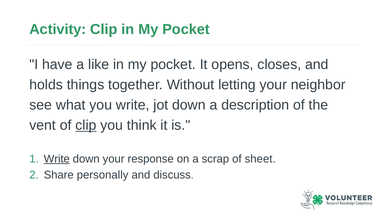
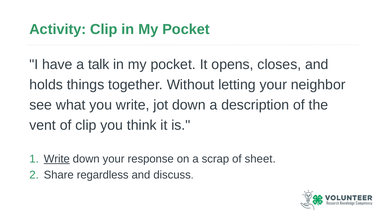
like: like -> talk (99, 64)
clip underline: present -> none (86, 125)
personally: personally -> regardless (103, 175)
